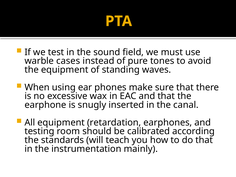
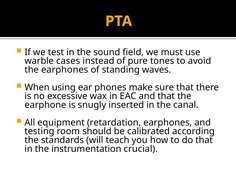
the equipment: equipment -> earphones (65, 70)
mainly: mainly -> crucial (141, 149)
